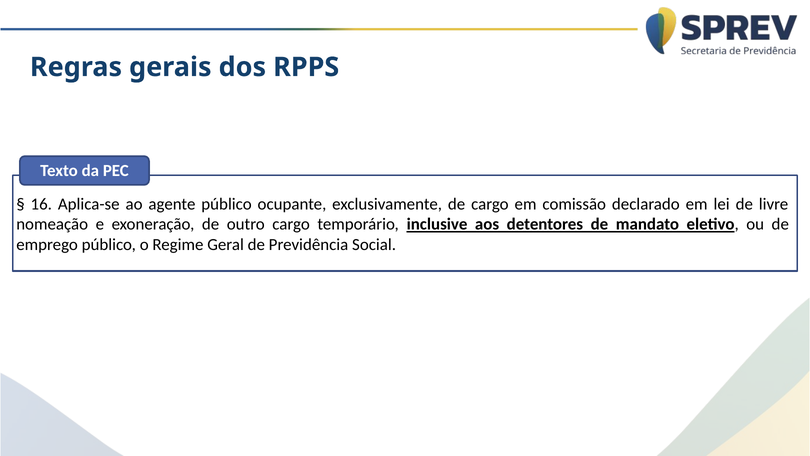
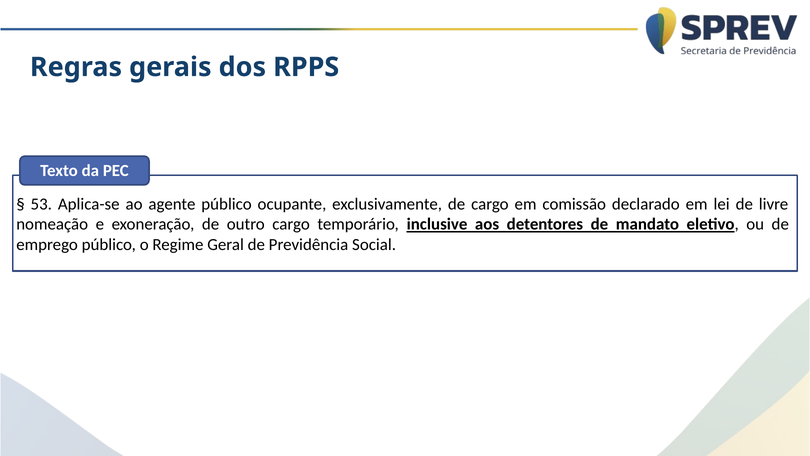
16: 16 -> 53 (41, 204)
